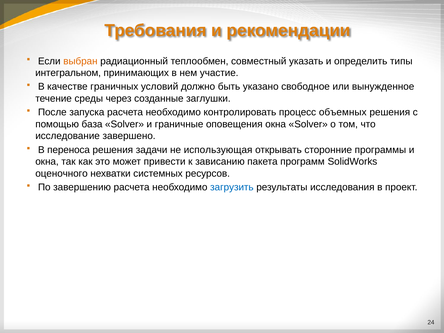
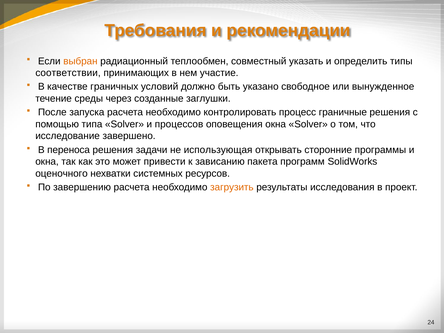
интегральном: интегральном -> соответствии (68, 73)
объемных: объемных -> граничные (343, 112)
база: база -> типа (92, 124)
граничные: граничные -> процессов (179, 124)
загрузить colour: blue -> orange (232, 187)
